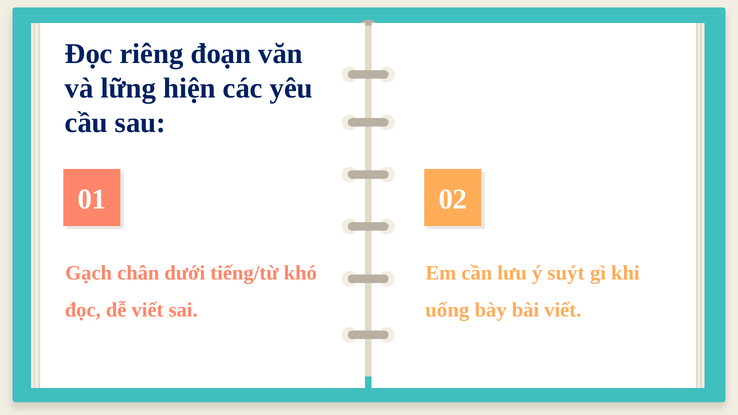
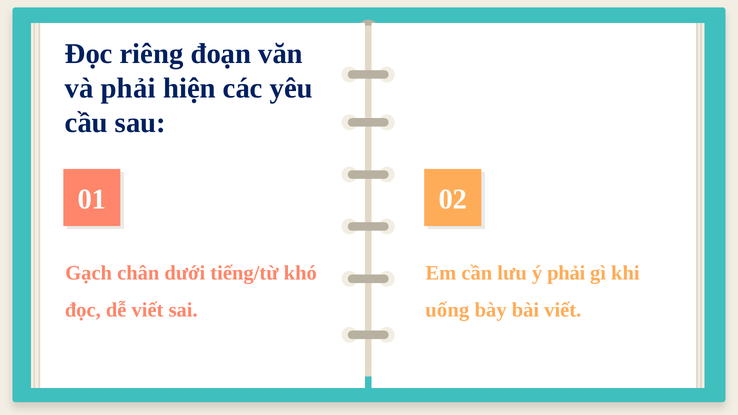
và lững: lững -> phải (128, 88)
ý suýt: suýt -> phải (566, 273)
